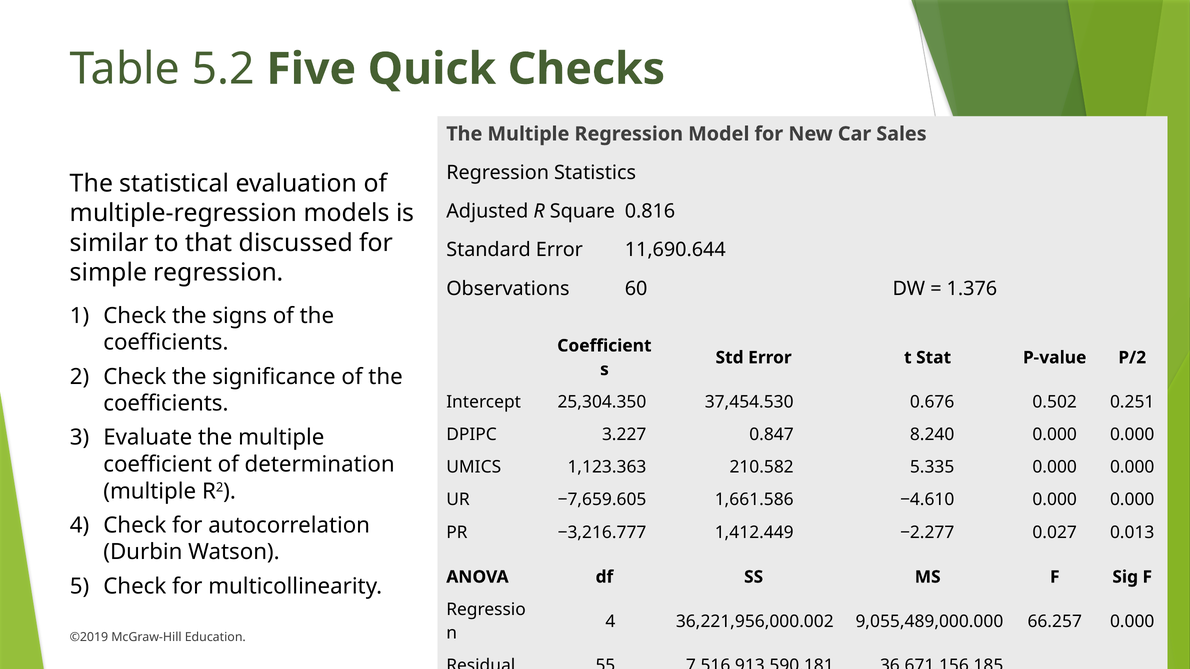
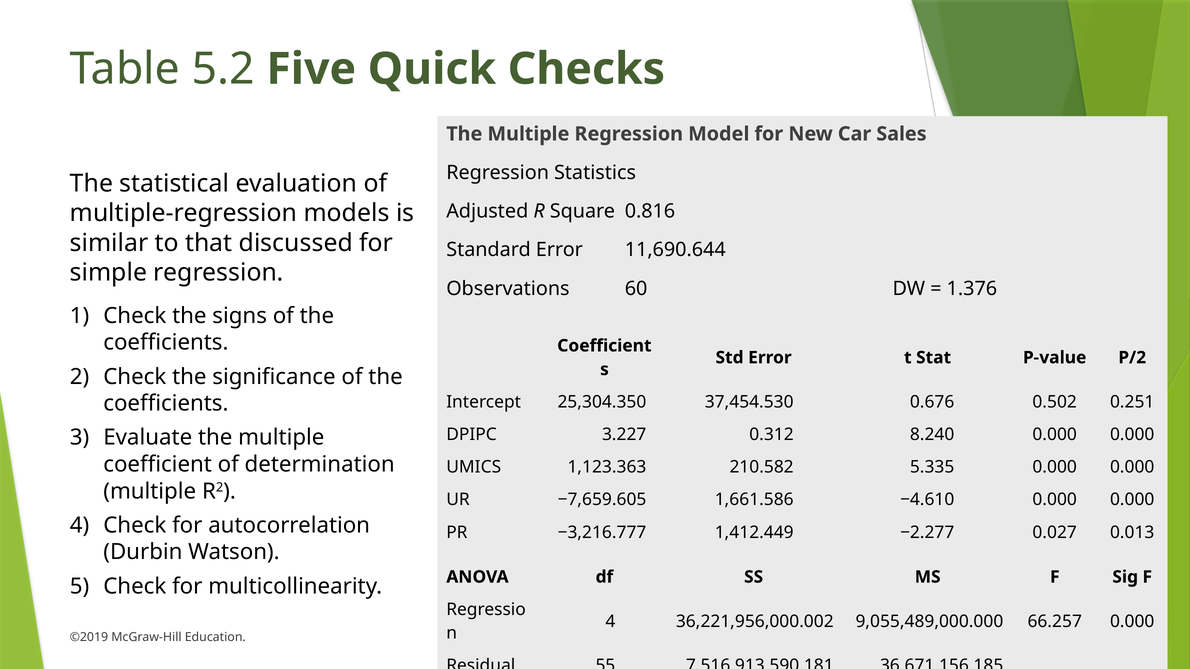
0.847: 0.847 -> 0.312 (771, 435)
